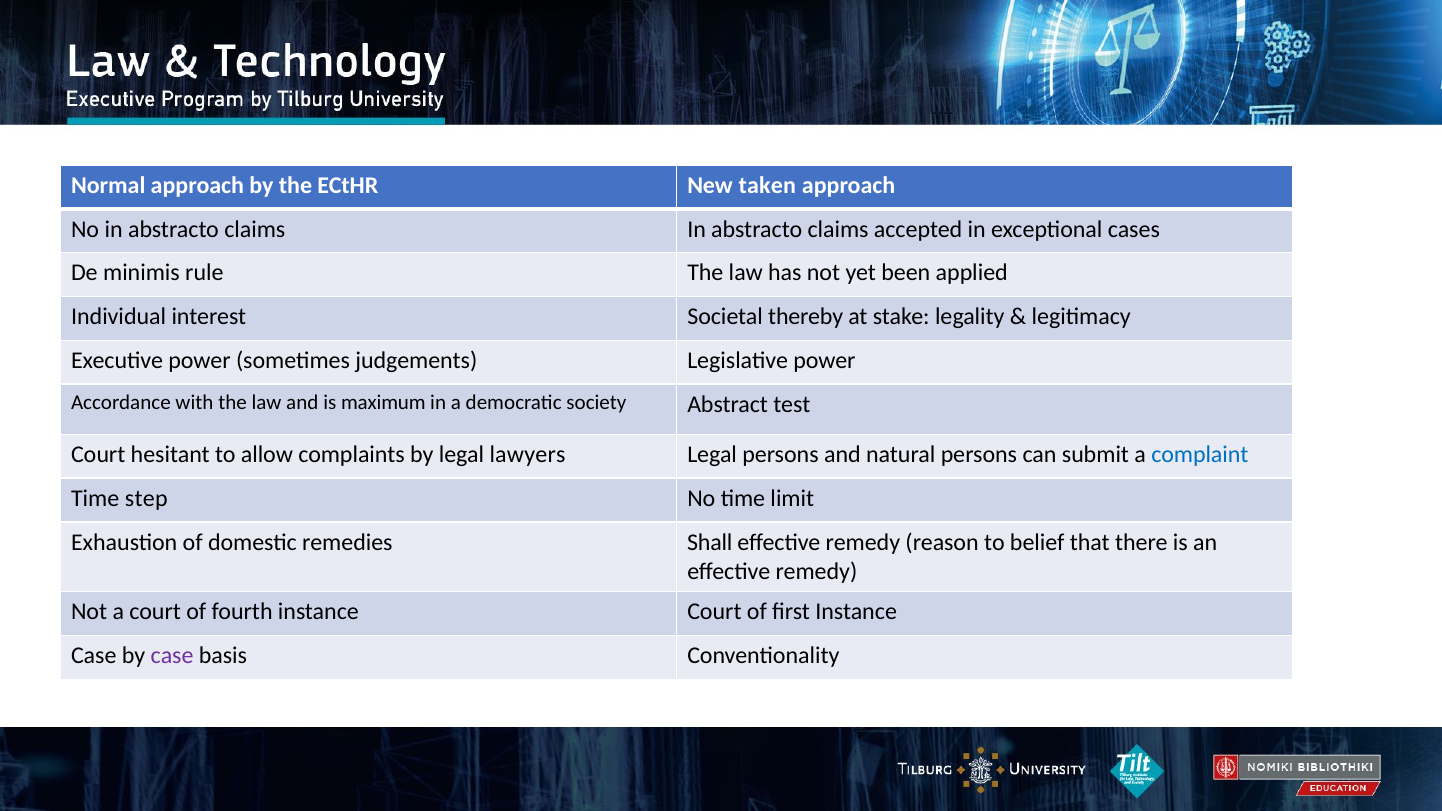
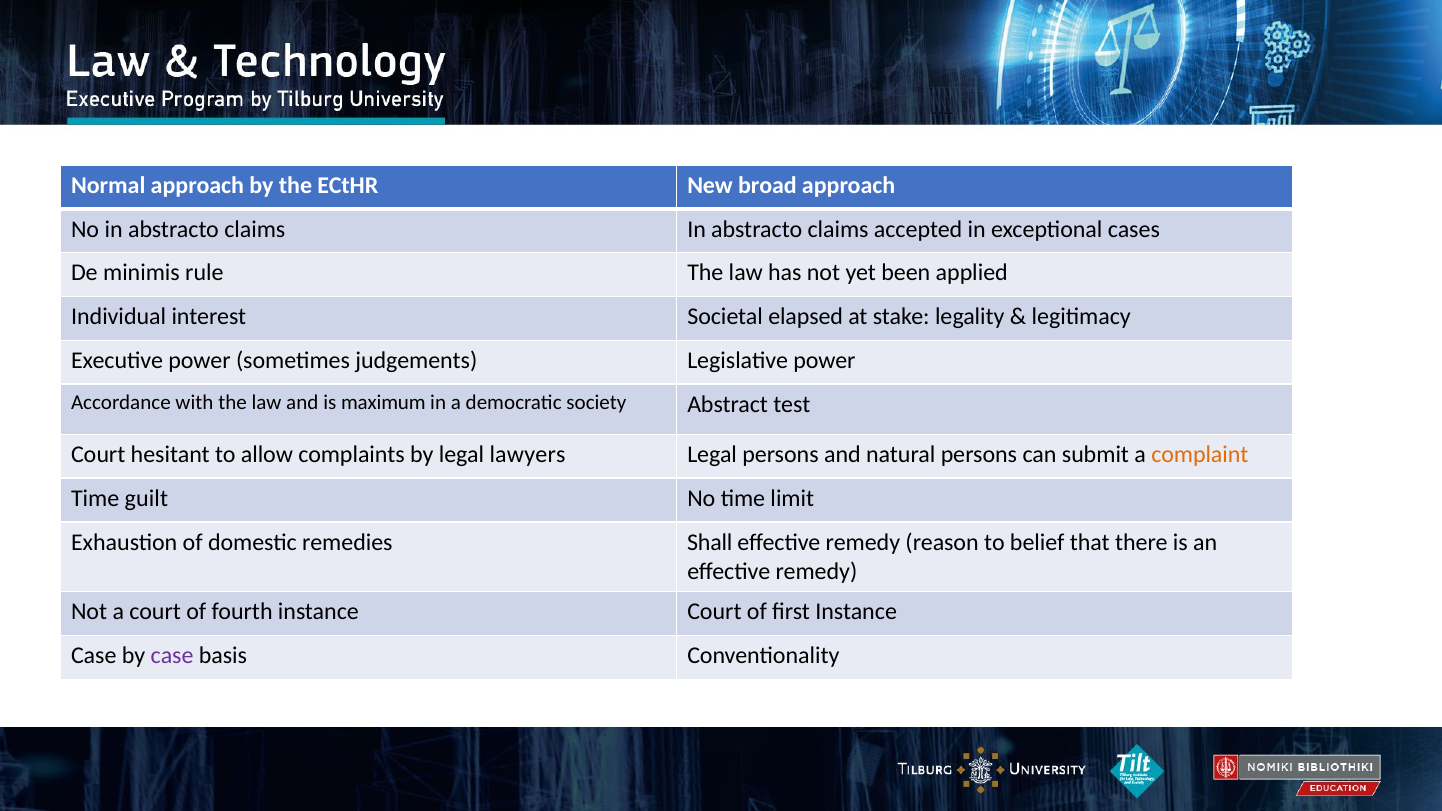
taken: taken -> broad (767, 185)
thereby: thereby -> elapsed (806, 317)
complaint colour: blue -> orange (1200, 455)
step: step -> guilt (146, 499)
